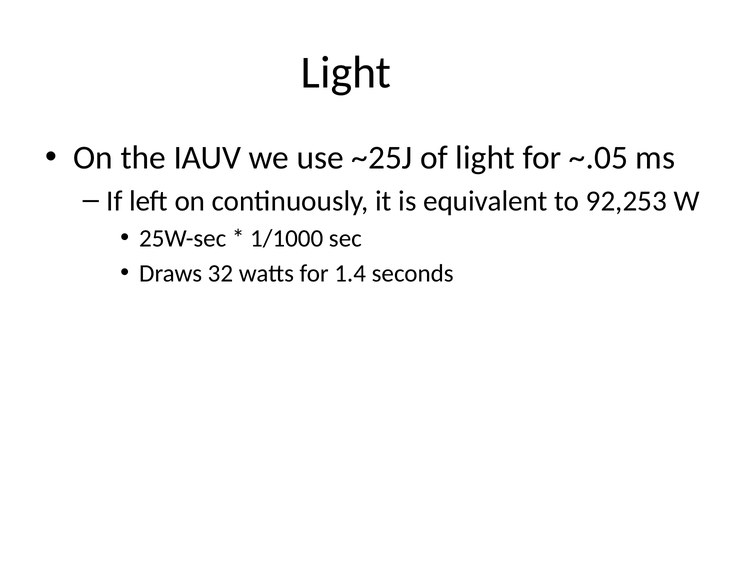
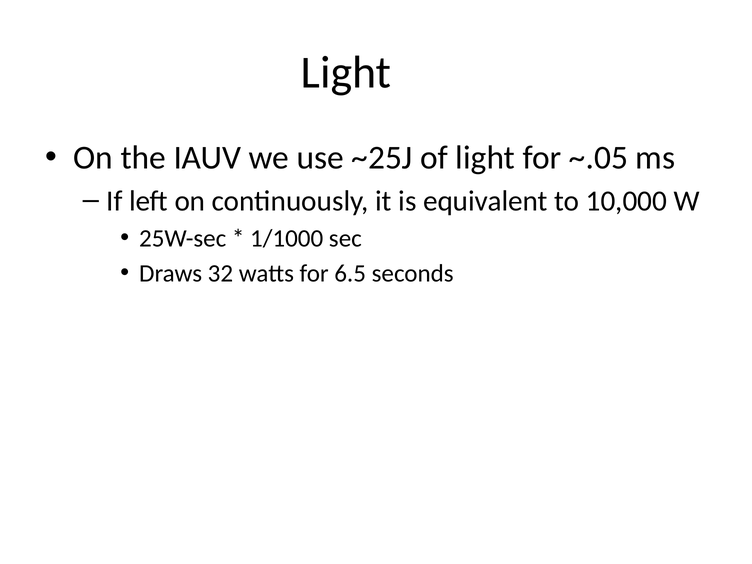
92,253: 92,253 -> 10,000 (626, 201)
1.4: 1.4 -> 6.5 (350, 273)
